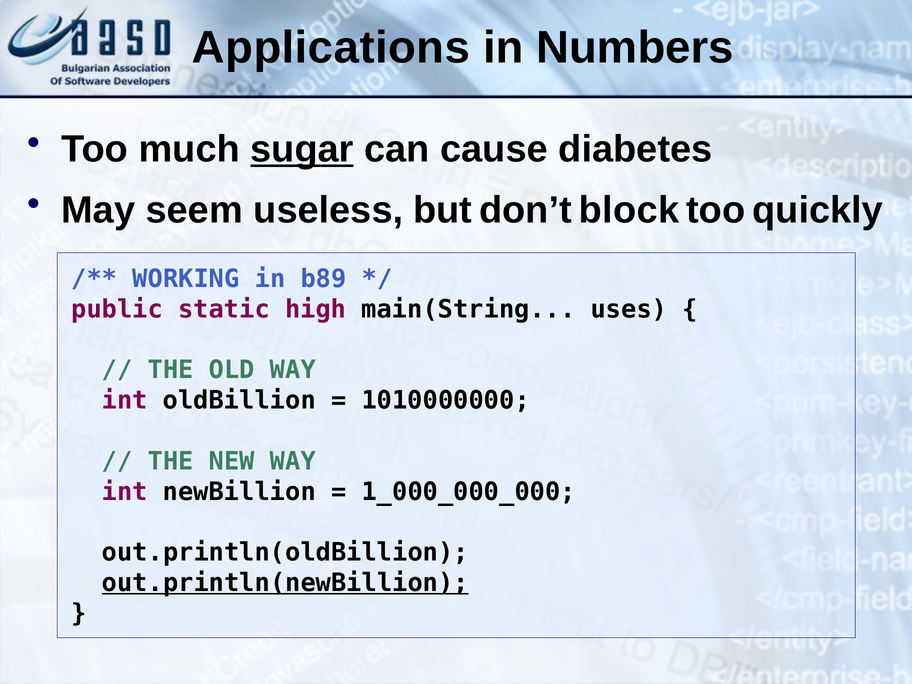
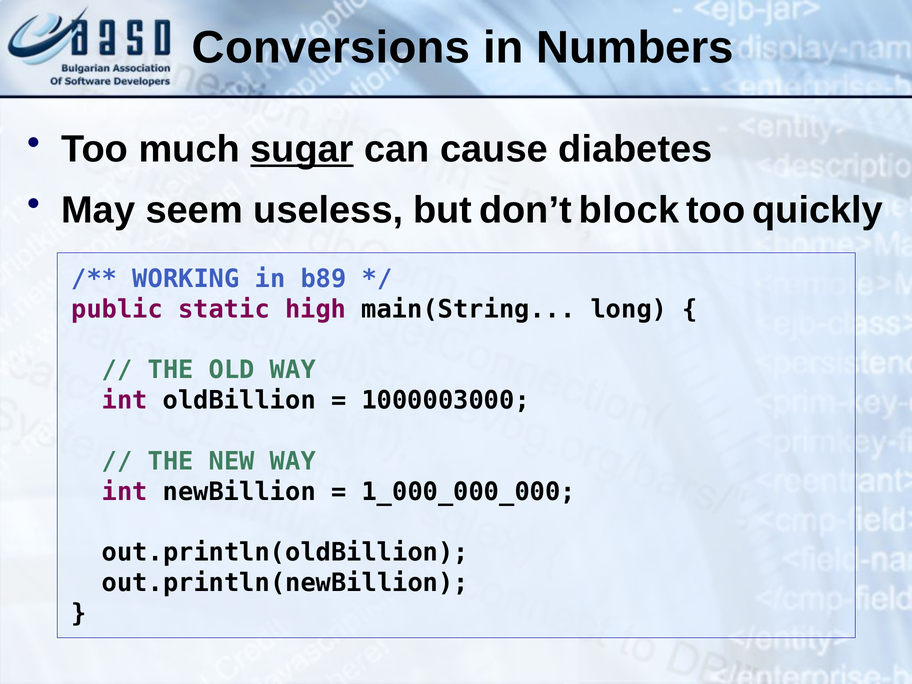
Applications: Applications -> Conversions (331, 48)
uses: uses -> long (629, 309)
1010000000: 1010000000 -> 1000003000 (446, 400)
out.println(newBillion underline: present -> none (285, 583)
